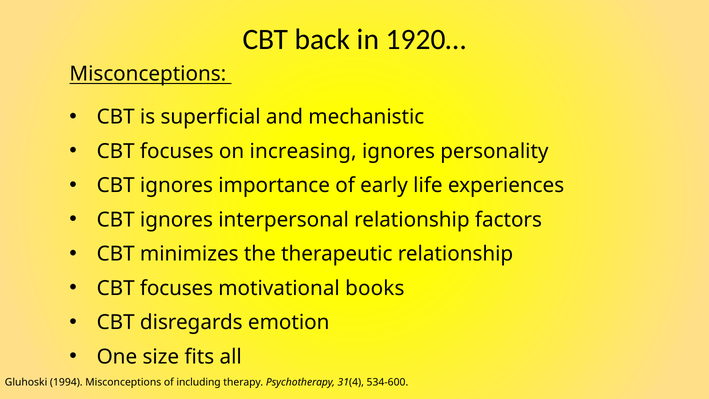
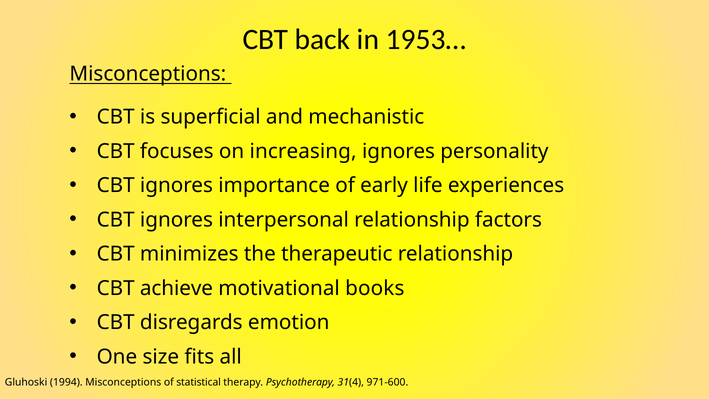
1920…: 1920… -> 1953… (426, 39)
focuses: focuses -> achieve (176, 288)
including: including -> statistical (199, 382)
534-600: 534-600 -> 971-600 (387, 382)
